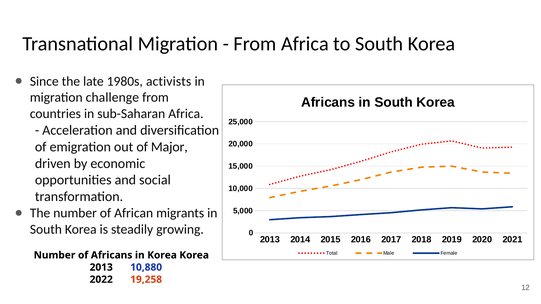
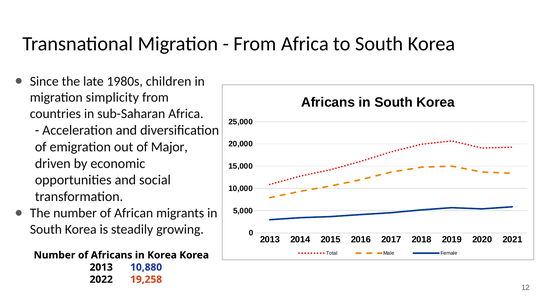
activists: activists -> children (169, 81)
challenge: challenge -> simplicity (112, 98)
